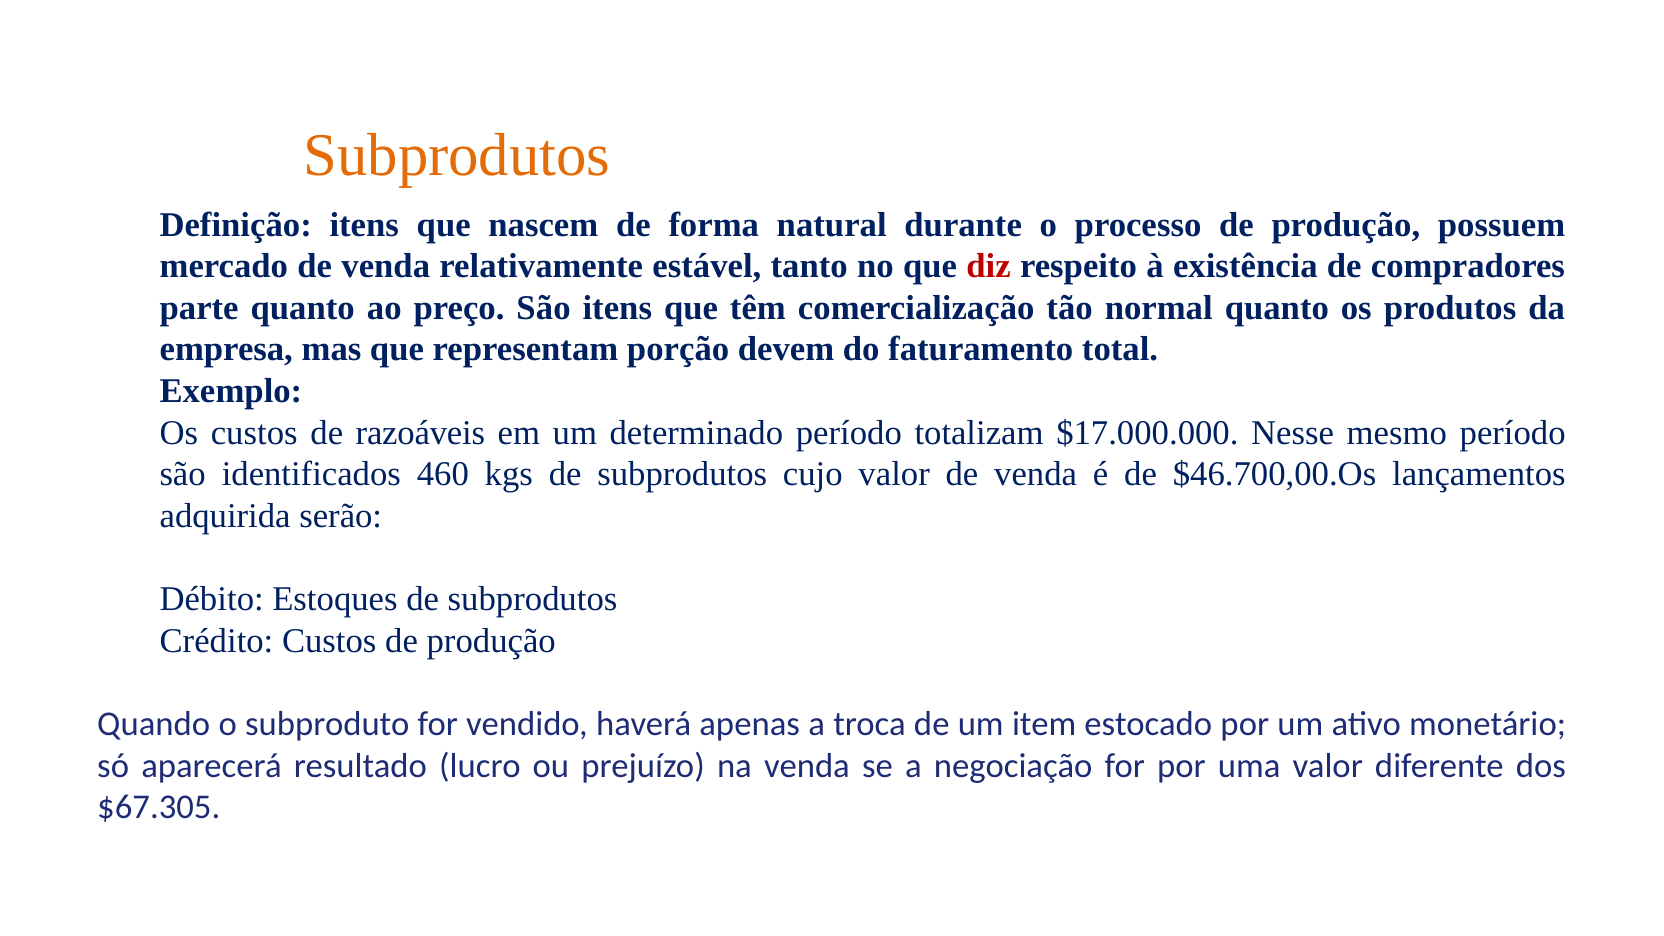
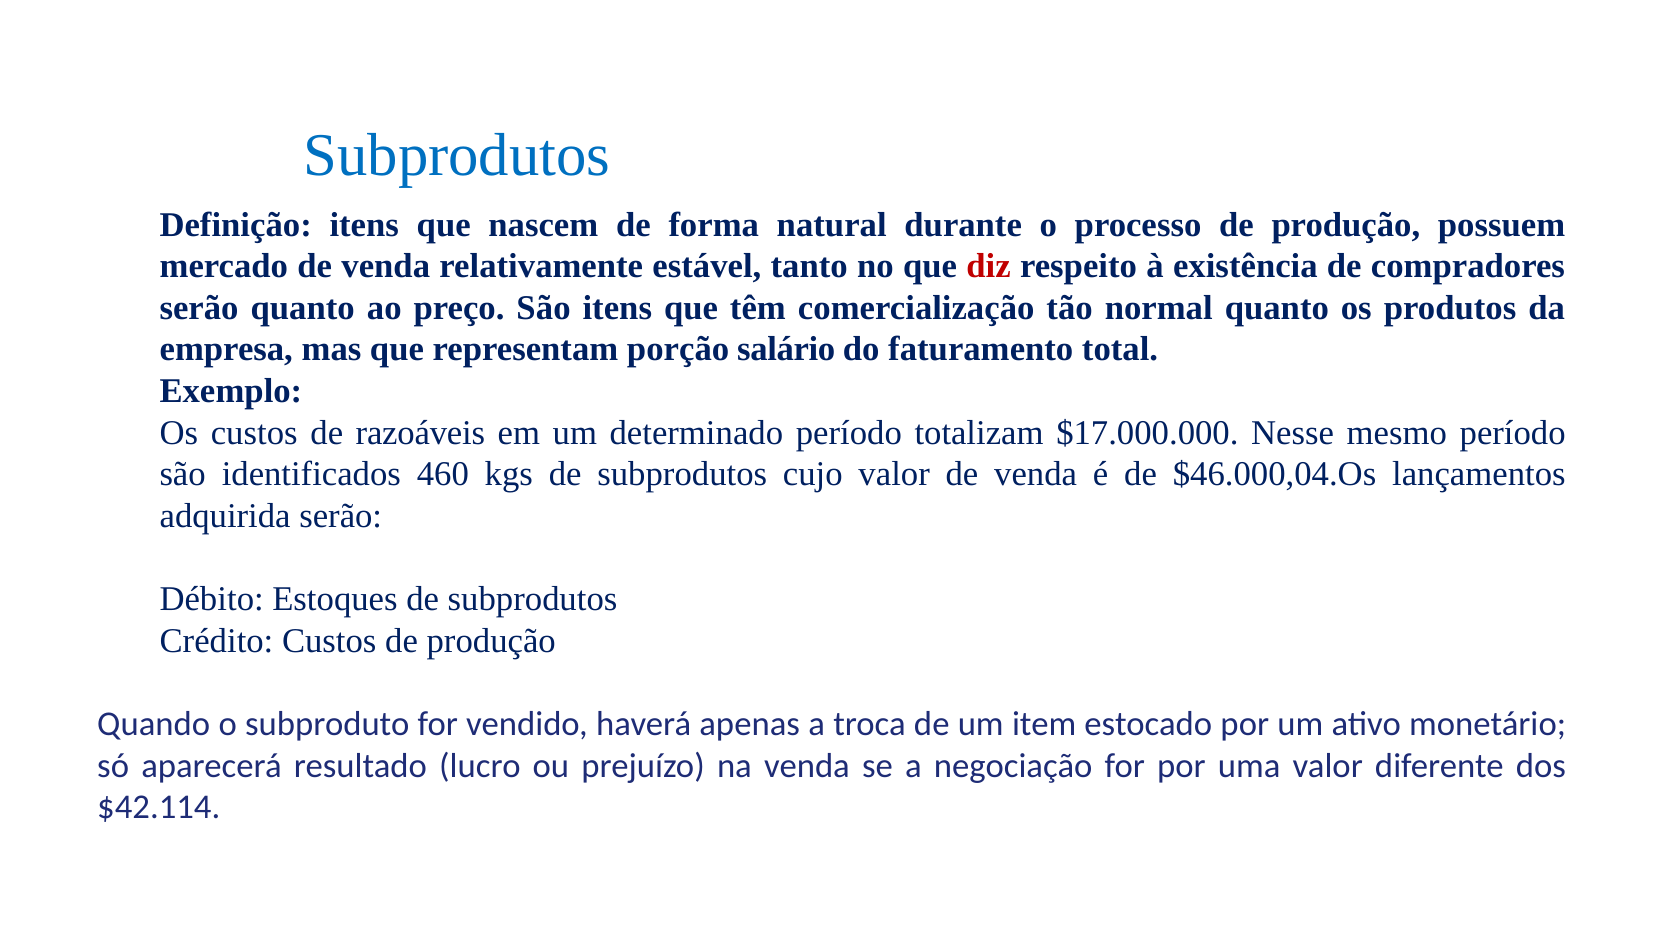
Subprodutos colour: orange -> blue (457, 155)
parte: parte -> serão (199, 308)
devem: devem -> salário (786, 349)
$46.700,00.Os: $46.700,00.Os -> $46.000,04.Os (1275, 474)
$67.305: $67.305 -> $42.114 (159, 807)
